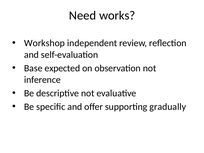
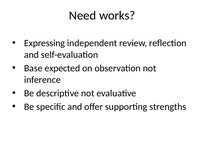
Workshop: Workshop -> Expressing (45, 43)
gradually: gradually -> strengths (168, 107)
